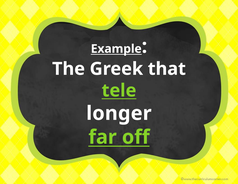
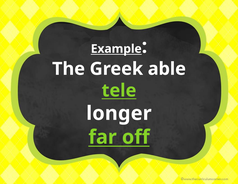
that: that -> able (167, 69)
